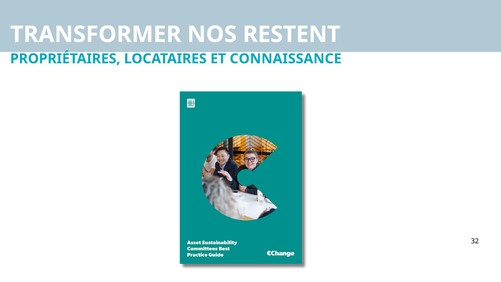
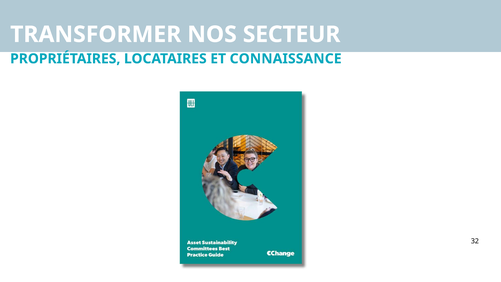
RESTENT: RESTENT -> SECTEUR (292, 34)
